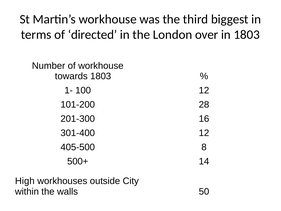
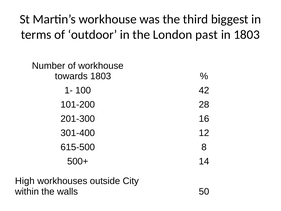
directed: directed -> outdoor (92, 35)
over: over -> past (207, 35)
100 12: 12 -> 42 (204, 90)
405-500: 405-500 -> 615-500 (78, 147)
